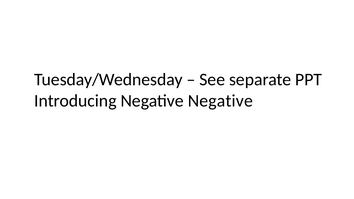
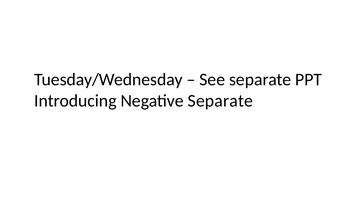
Negative Negative: Negative -> Separate (220, 101)
